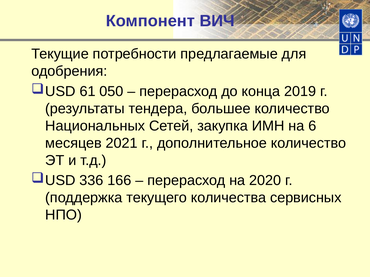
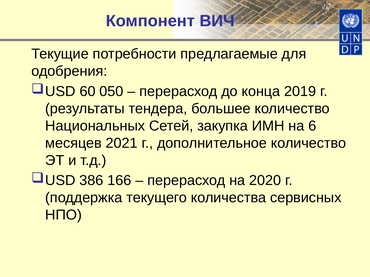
61: 61 -> 60 (88, 92)
336: 336 -> 386 (91, 181)
